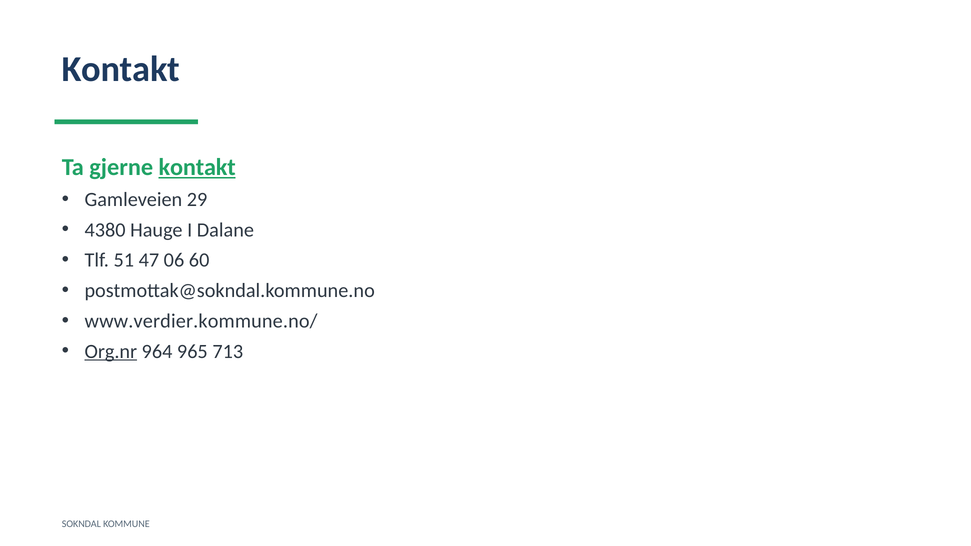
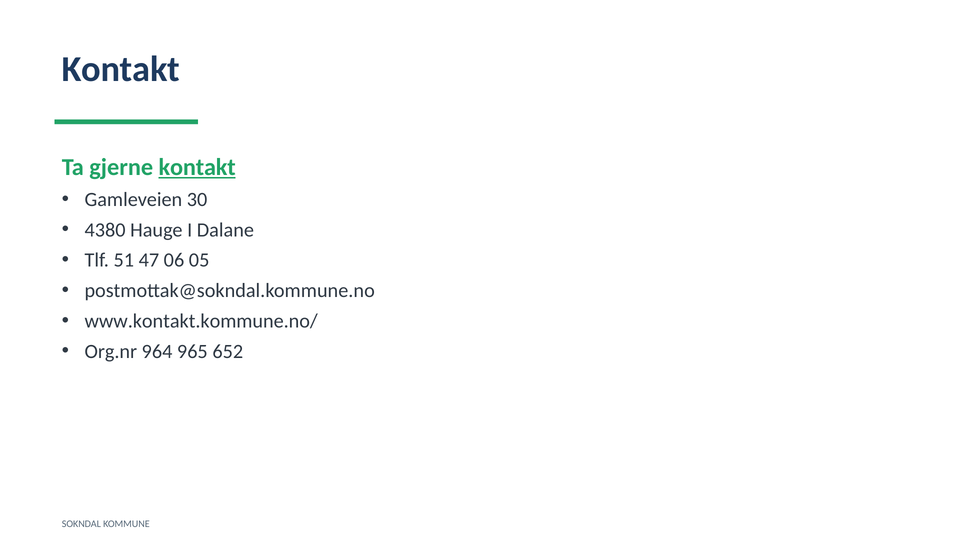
29: 29 -> 30 (197, 200)
60: 60 -> 05 (199, 260)
www.verdier.kommune.no/: www.verdier.kommune.no/ -> www.kontakt.kommune.no/ (201, 321)
Org.nr underline: present -> none (111, 351)
713: 713 -> 652 (228, 351)
